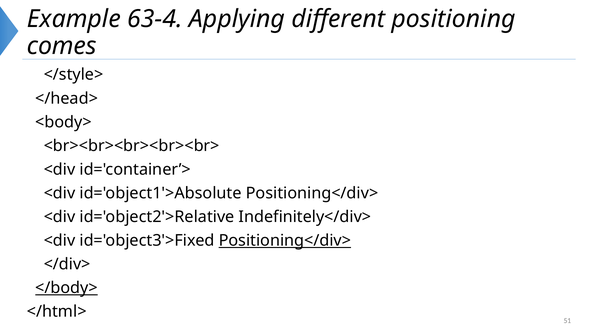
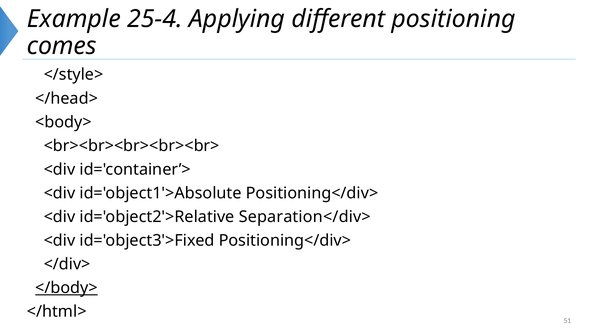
63-4: 63-4 -> 25-4 (155, 19)
Indefinitely</div>: Indefinitely</div> -> Separation</div> (305, 217)
Positioning</div> underline: present -> none (285, 241)
